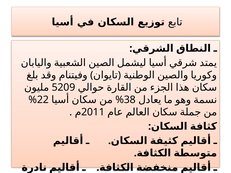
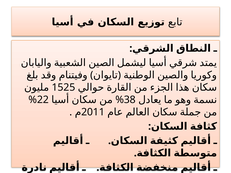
5209: 5209 -> 1525 (63, 87)
